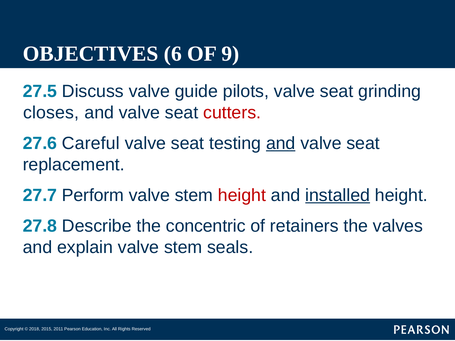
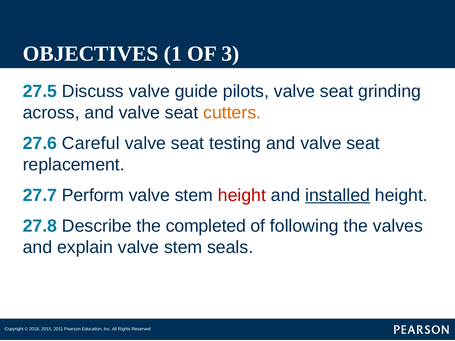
6: 6 -> 1 (173, 54)
9: 9 -> 3 (230, 54)
closes: closes -> across (51, 113)
cutters colour: red -> orange (232, 113)
and underline: present -> none (281, 143)
concentric: concentric -> completed (206, 226)
retainers: retainers -> following (304, 226)
